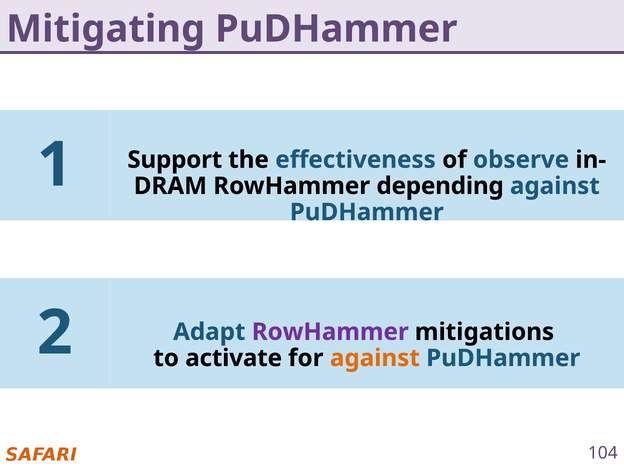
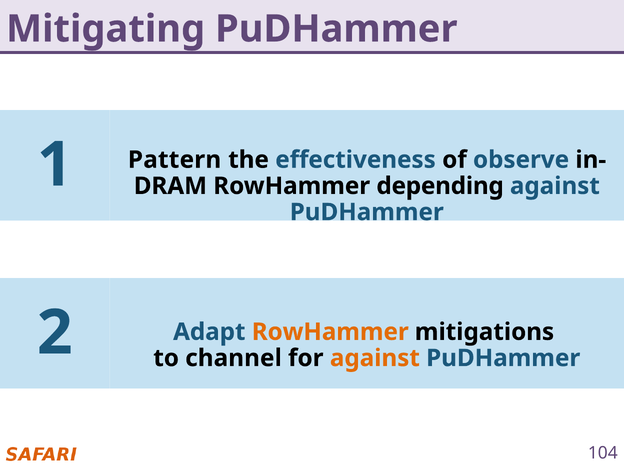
Support: Support -> Pattern (175, 160)
RowHammer colour: purple -> orange (330, 332)
activate: activate -> channel (233, 358)
